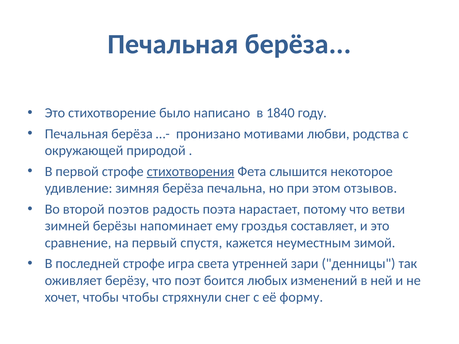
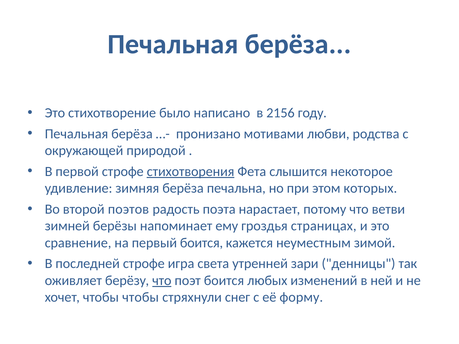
1840: 1840 -> 2156 (280, 113)
отзывов: отзывов -> которых (370, 188)
составляет: составляет -> страницах (324, 226)
первый спустя: спустя -> боится (201, 243)
что underline: none -> present (162, 281)
